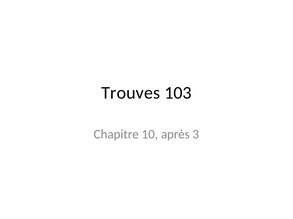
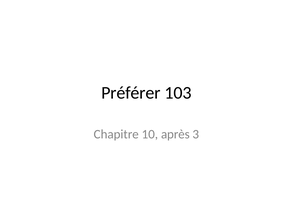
Trouves: Trouves -> Préférer (131, 93)
